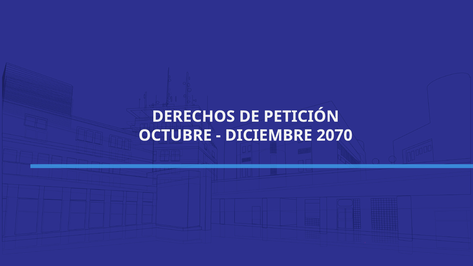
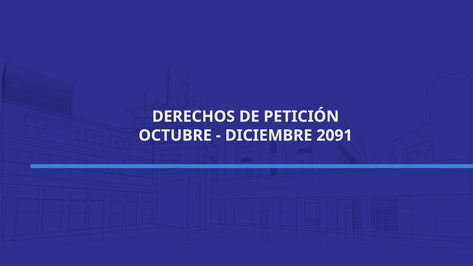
2070: 2070 -> 2091 (334, 135)
